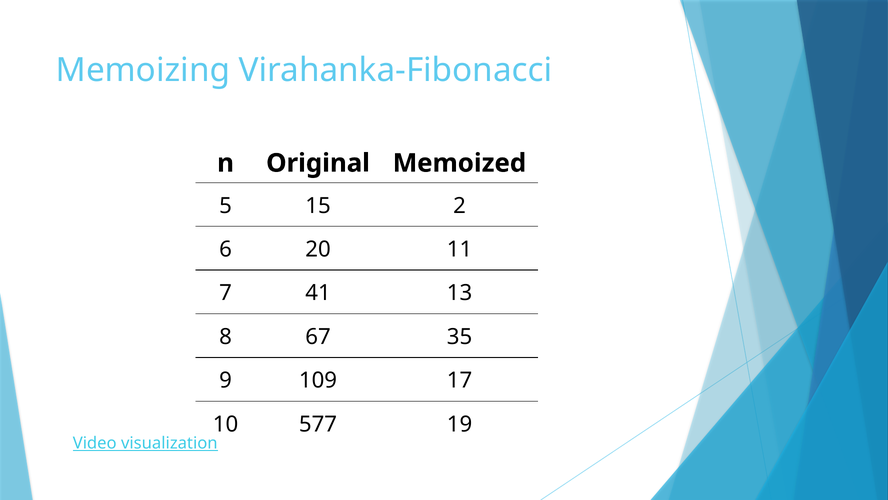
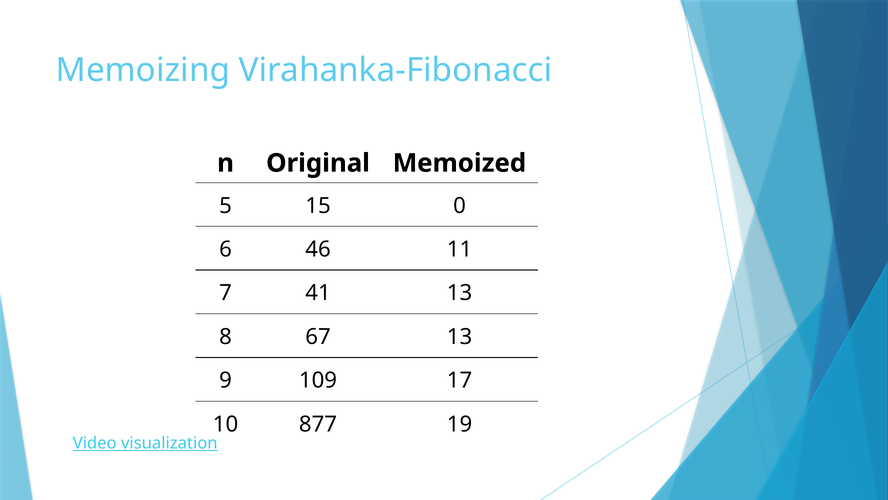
2: 2 -> 0 (460, 206)
20: 20 -> 46 (318, 249)
67 35: 35 -> 13 (460, 337)
577: 577 -> 877 (318, 424)
